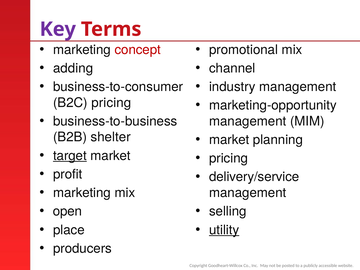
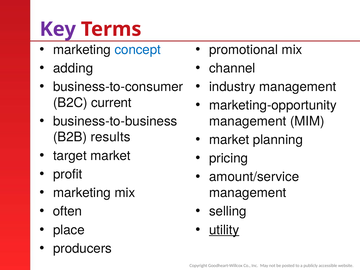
concept colour: red -> blue (138, 50)
B2C pricing: pricing -> current (111, 103)
shelter: shelter -> results (111, 137)
target underline: present -> none (70, 156)
delivery/service: delivery/service -> amount/service (254, 177)
open: open -> often (67, 211)
